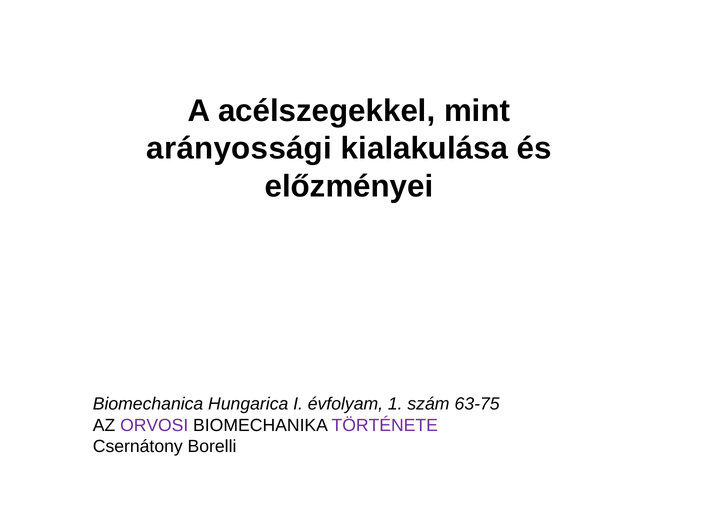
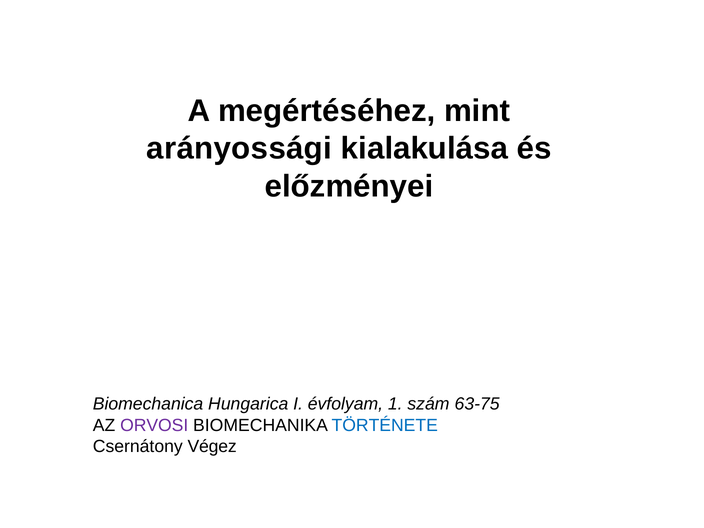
acélszegekkel: acélszegekkel -> megértéséhez (327, 111)
TÖRTÉNETE colour: purple -> blue (385, 425)
Borelli: Borelli -> Végez (212, 446)
